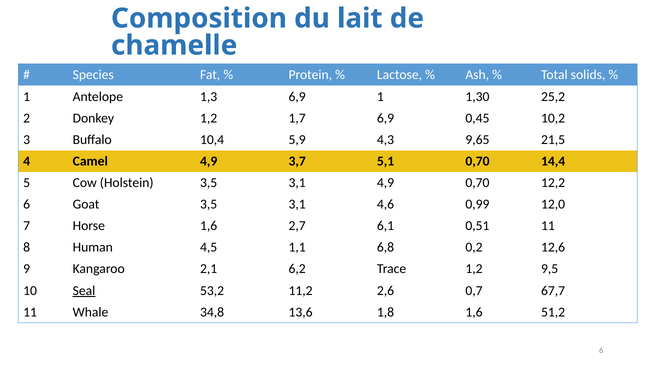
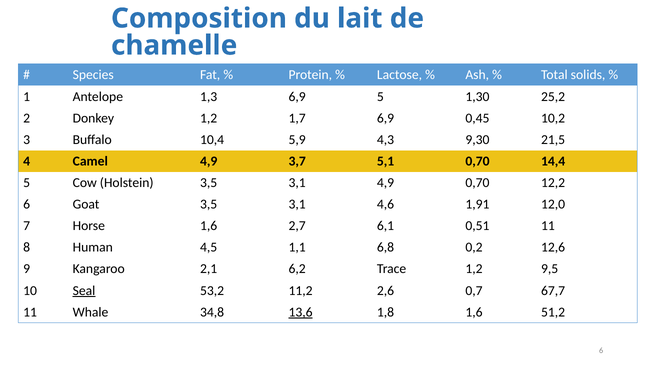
6,9 1: 1 -> 5 (380, 97)
9,65: 9,65 -> 9,30 (477, 140)
0,99: 0,99 -> 1,91 (477, 204)
13,6 underline: none -> present (301, 312)
